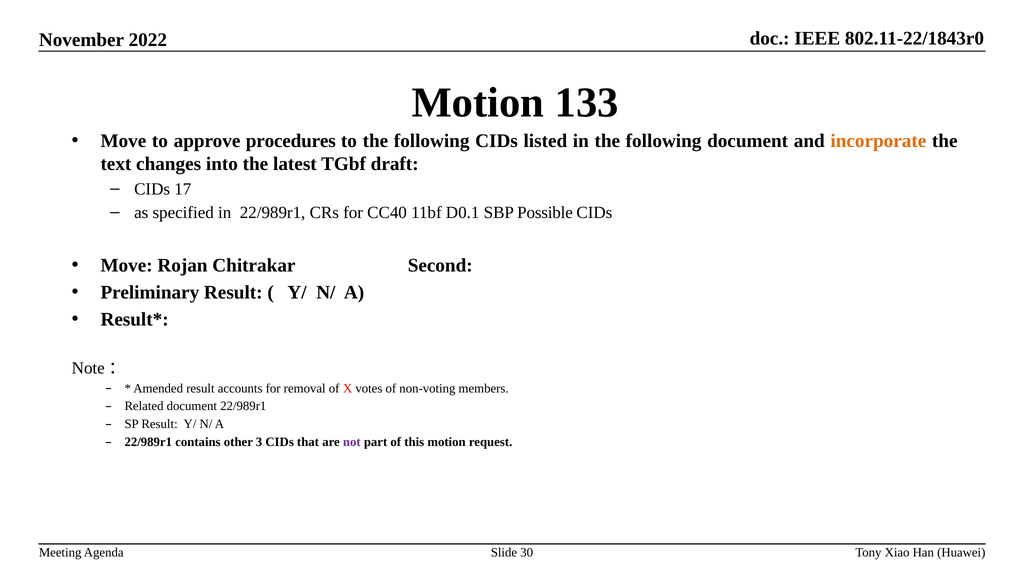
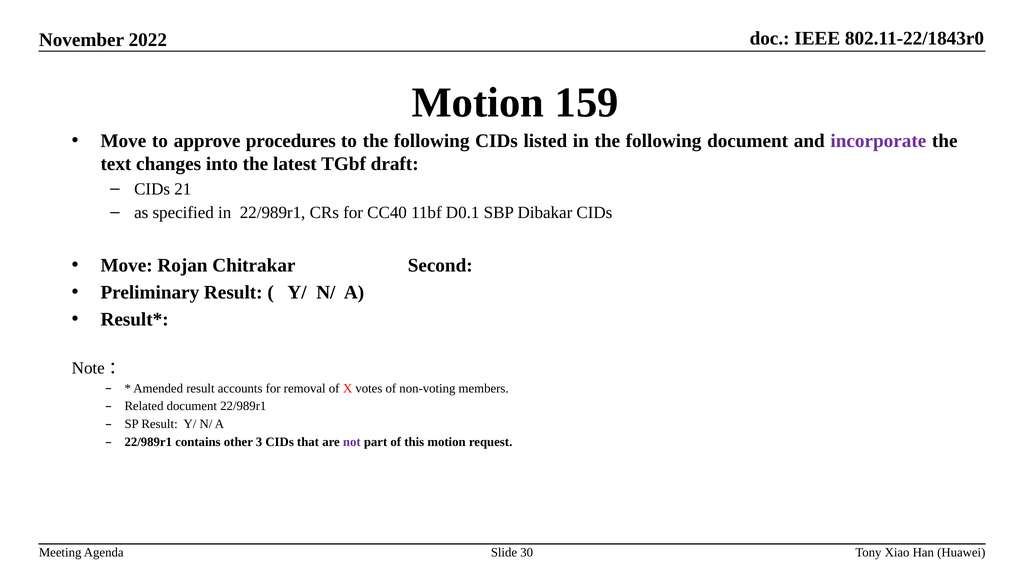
133: 133 -> 159 (587, 103)
incorporate colour: orange -> purple (878, 141)
17: 17 -> 21 (183, 189)
Possible: Possible -> Dibakar (545, 213)
